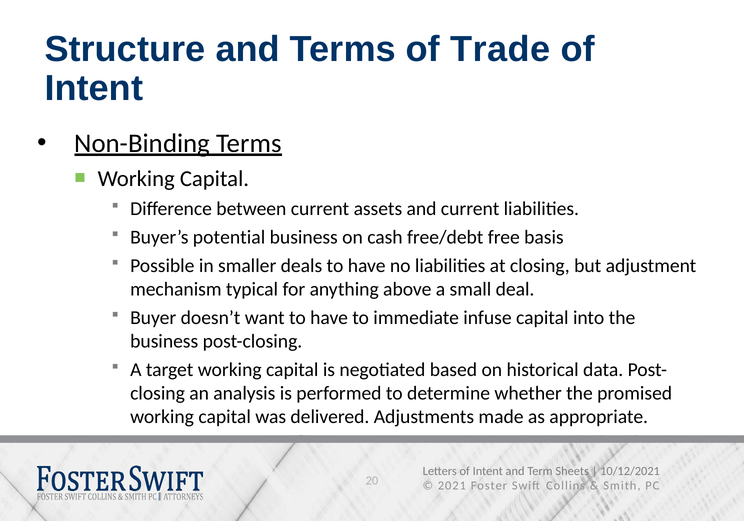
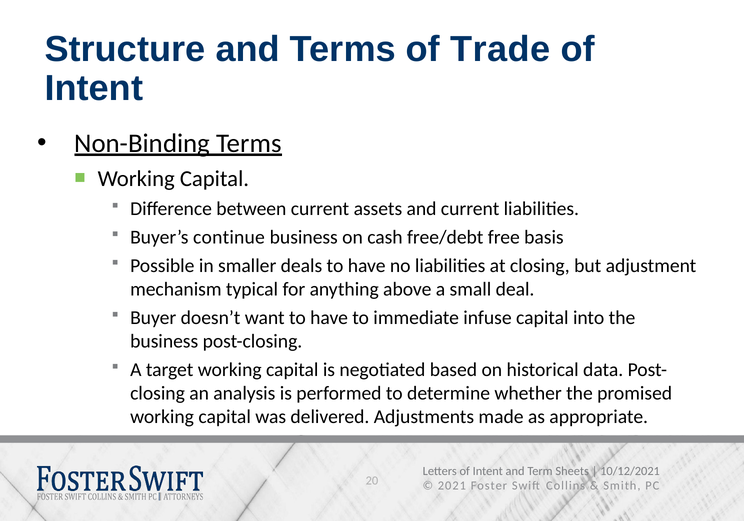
potential: potential -> continue (229, 237)
